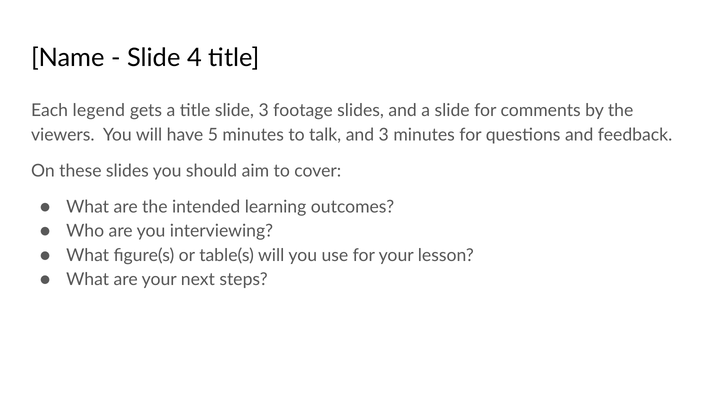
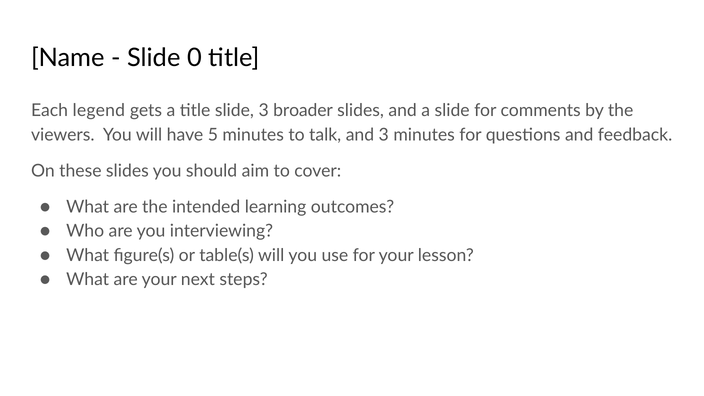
4: 4 -> 0 (194, 58)
footage: footage -> broader (303, 110)
